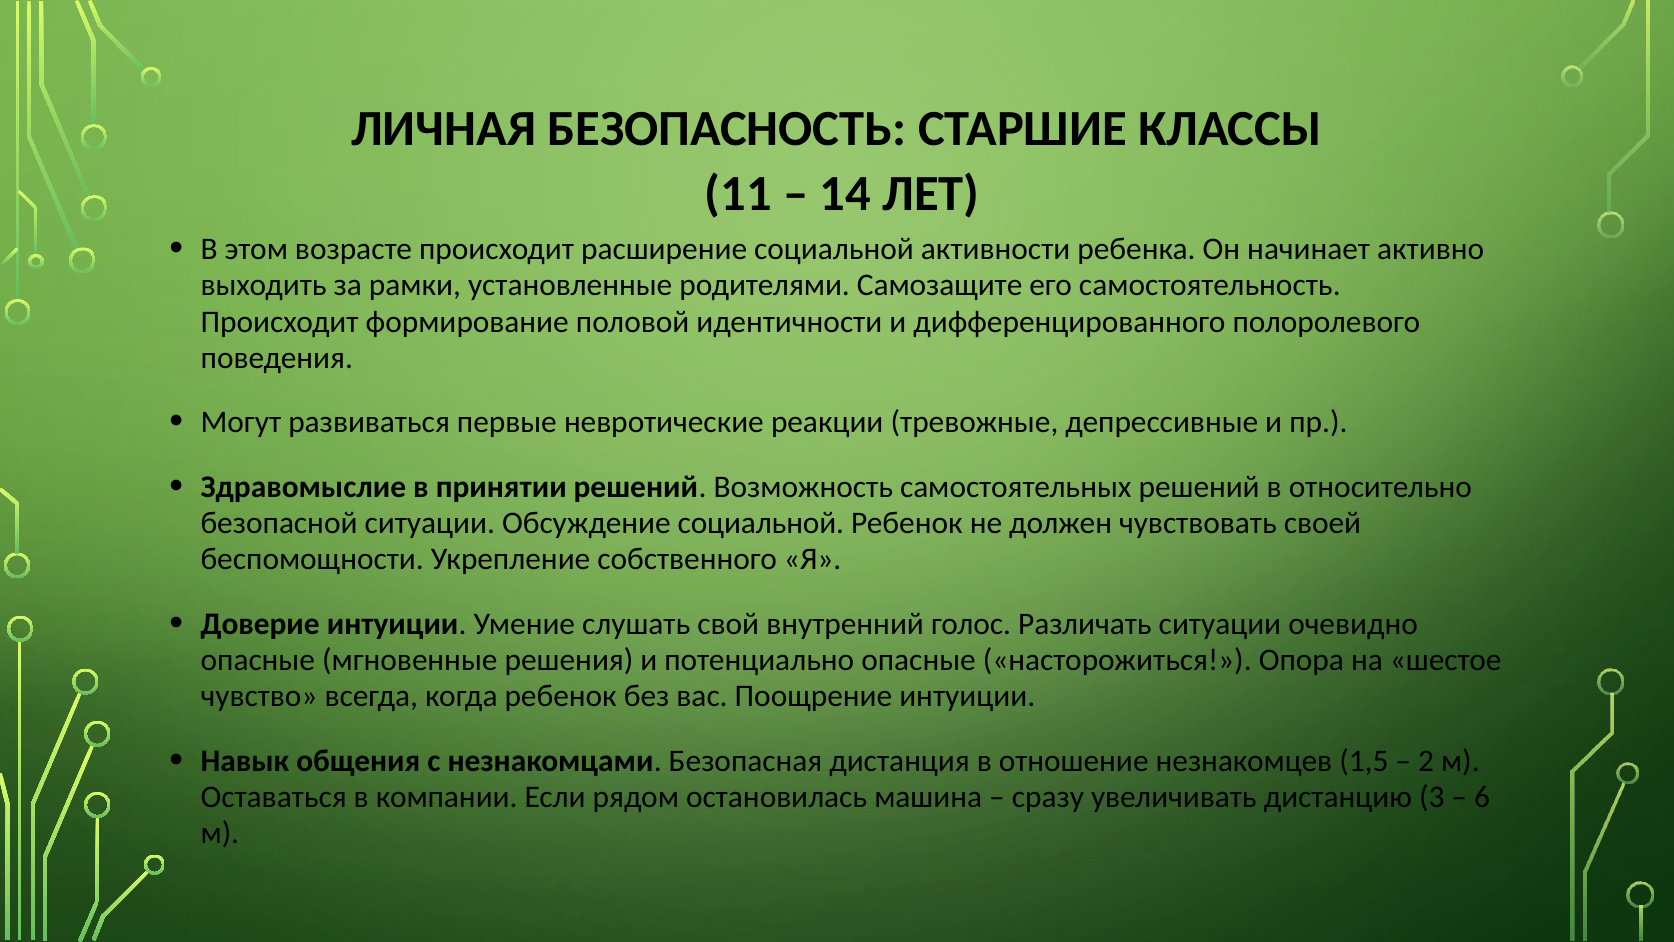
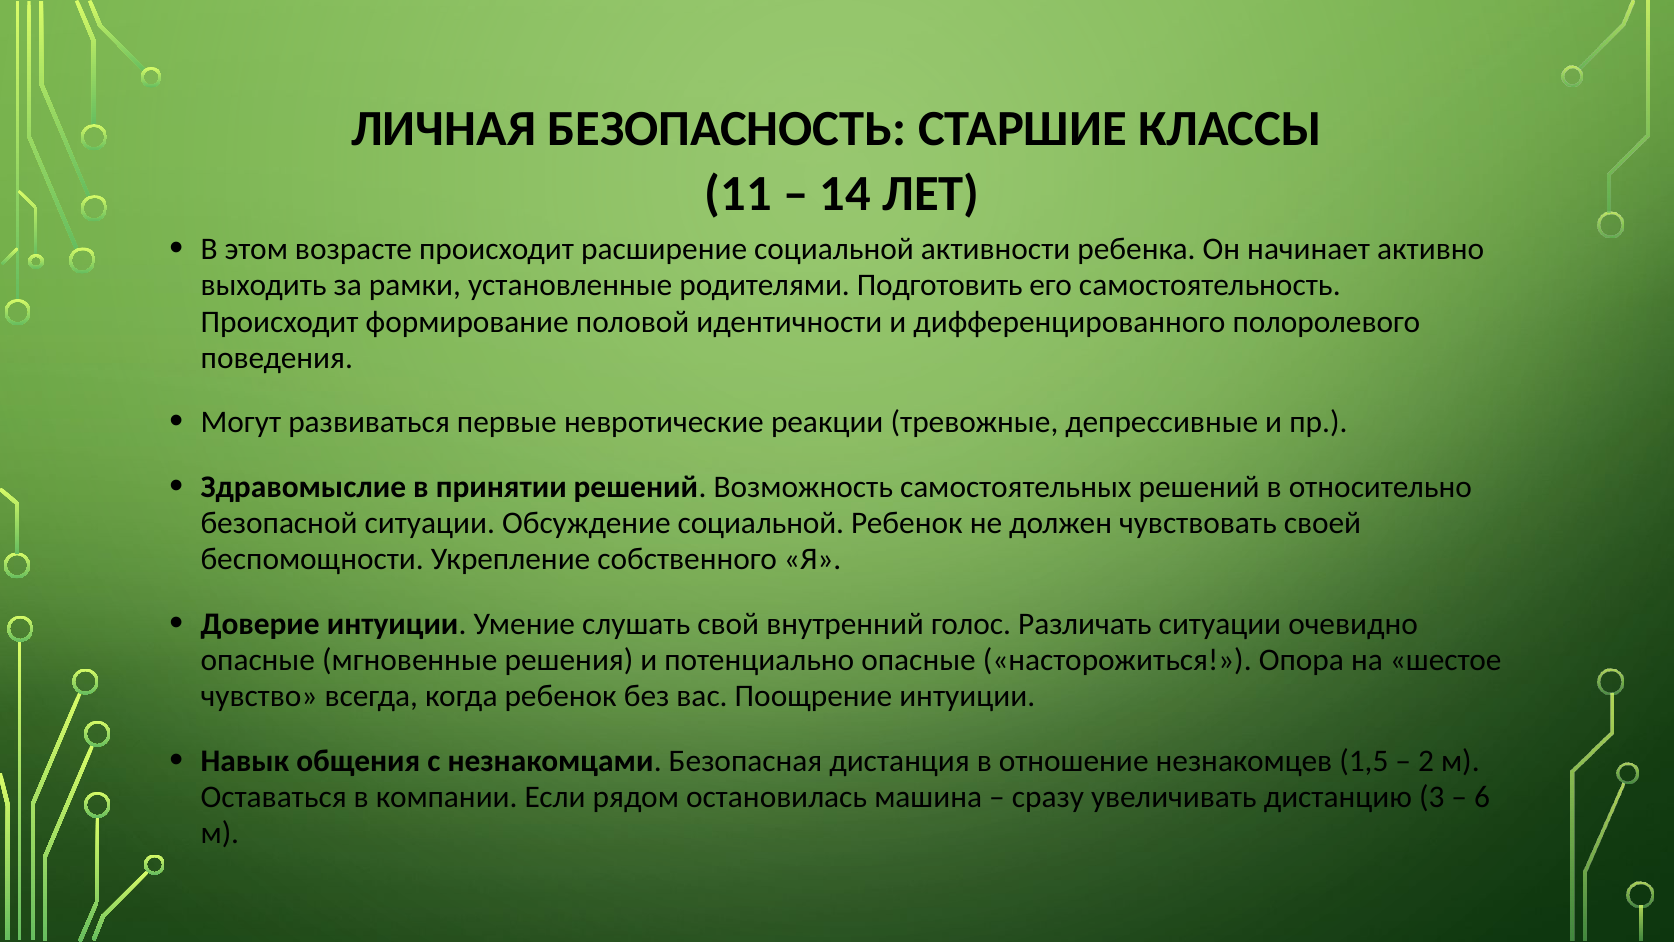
Самозащите: Самозащите -> Подготовить (940, 285)
